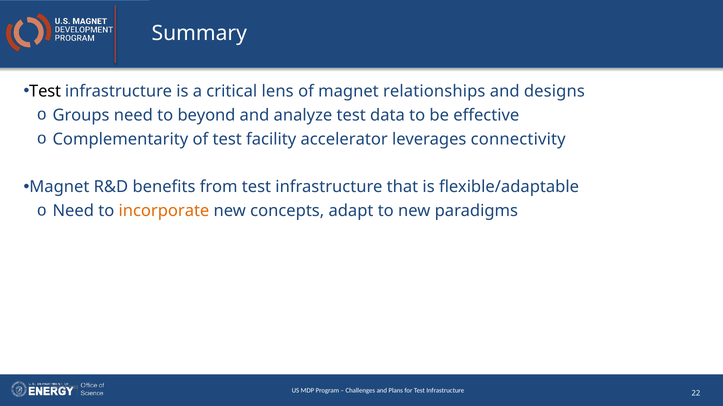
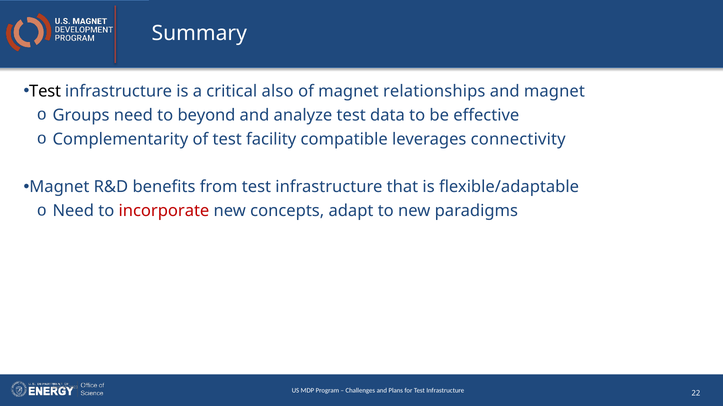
lens: lens -> also (278, 91)
and designs: designs -> magnet (554, 91)
accelerator: accelerator -> compatible (344, 139)
incorporate colour: orange -> red (164, 211)
